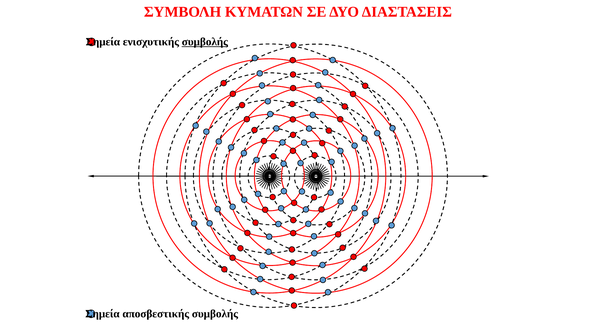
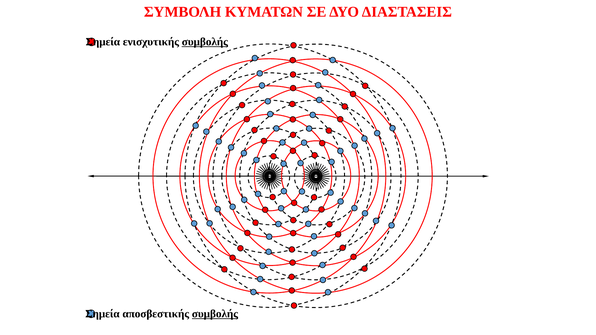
συμβολής underline: none -> present (215, 314)
